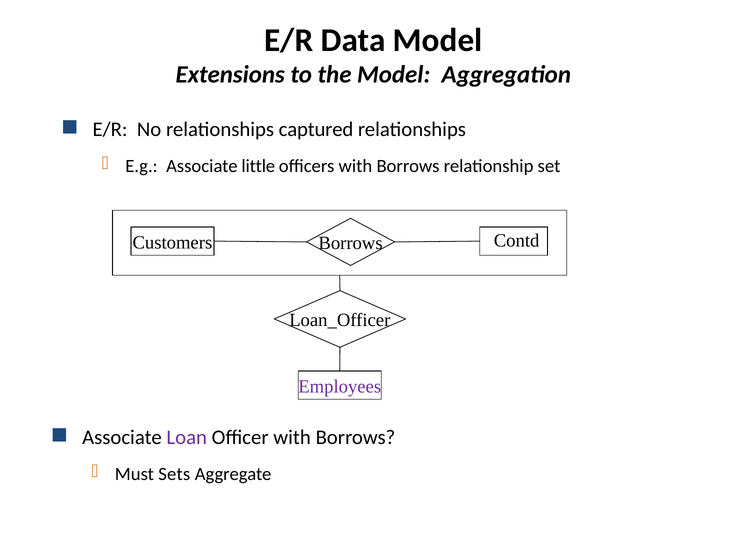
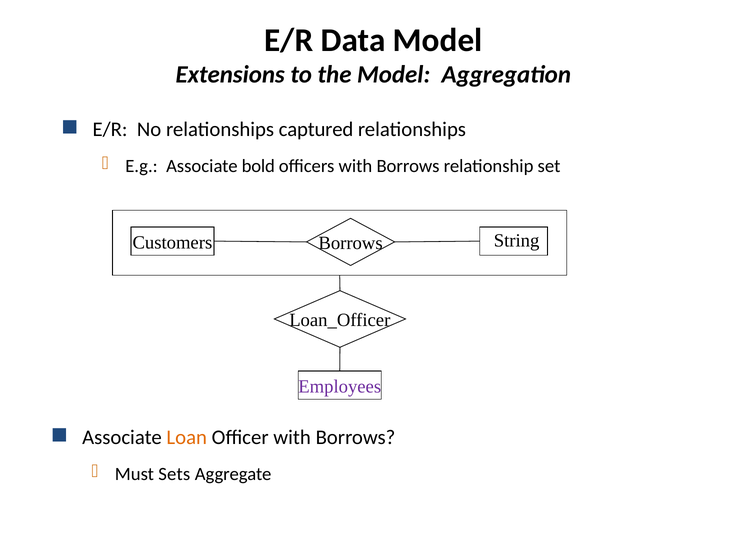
little: little -> bold (258, 166)
Contd: Contd -> String (517, 241)
Loan colour: purple -> orange (187, 437)
